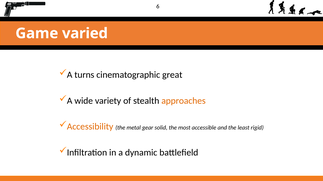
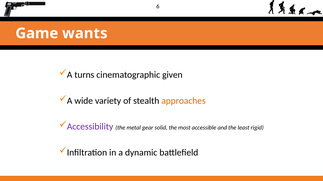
varied: varied -> wants (85, 33)
great: great -> given (172, 75)
Accessibility colour: orange -> purple (90, 127)
